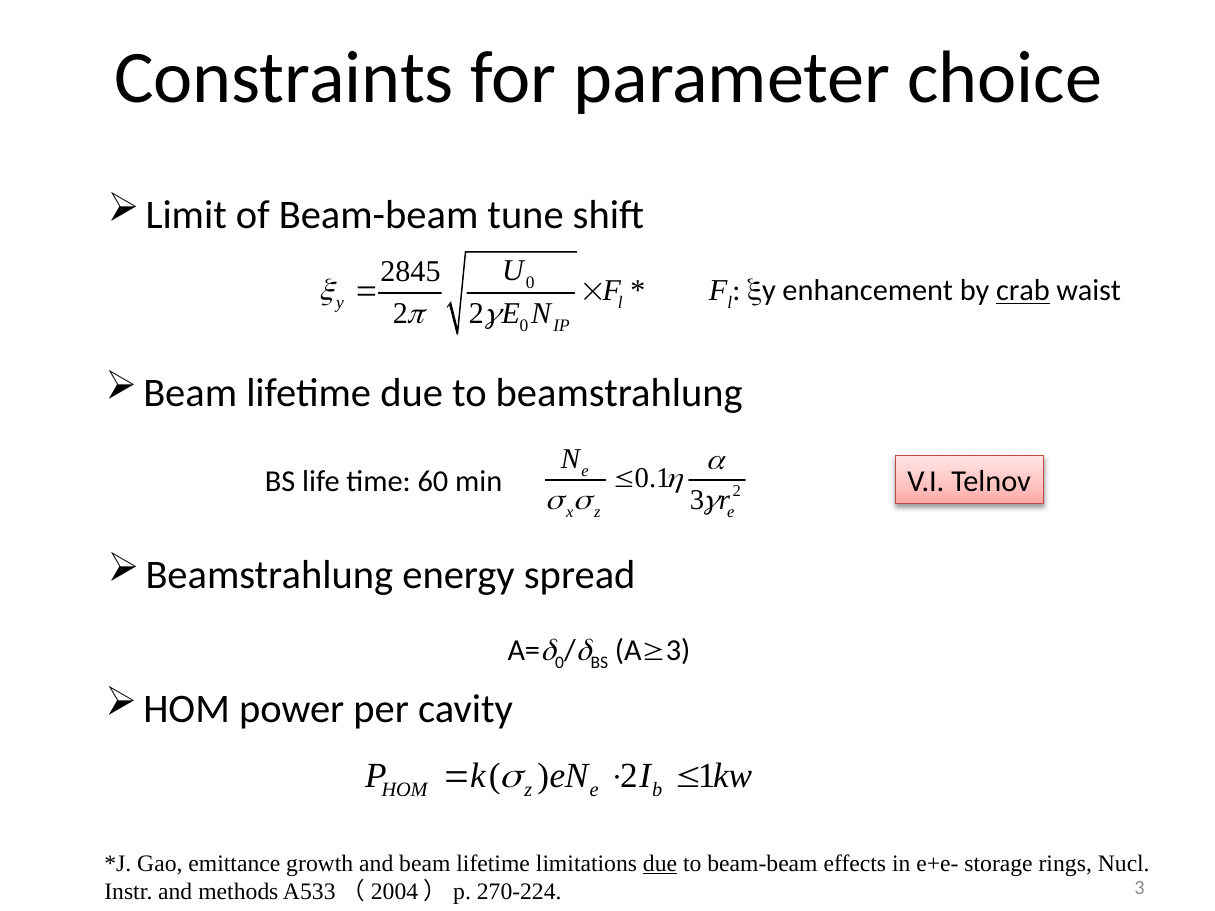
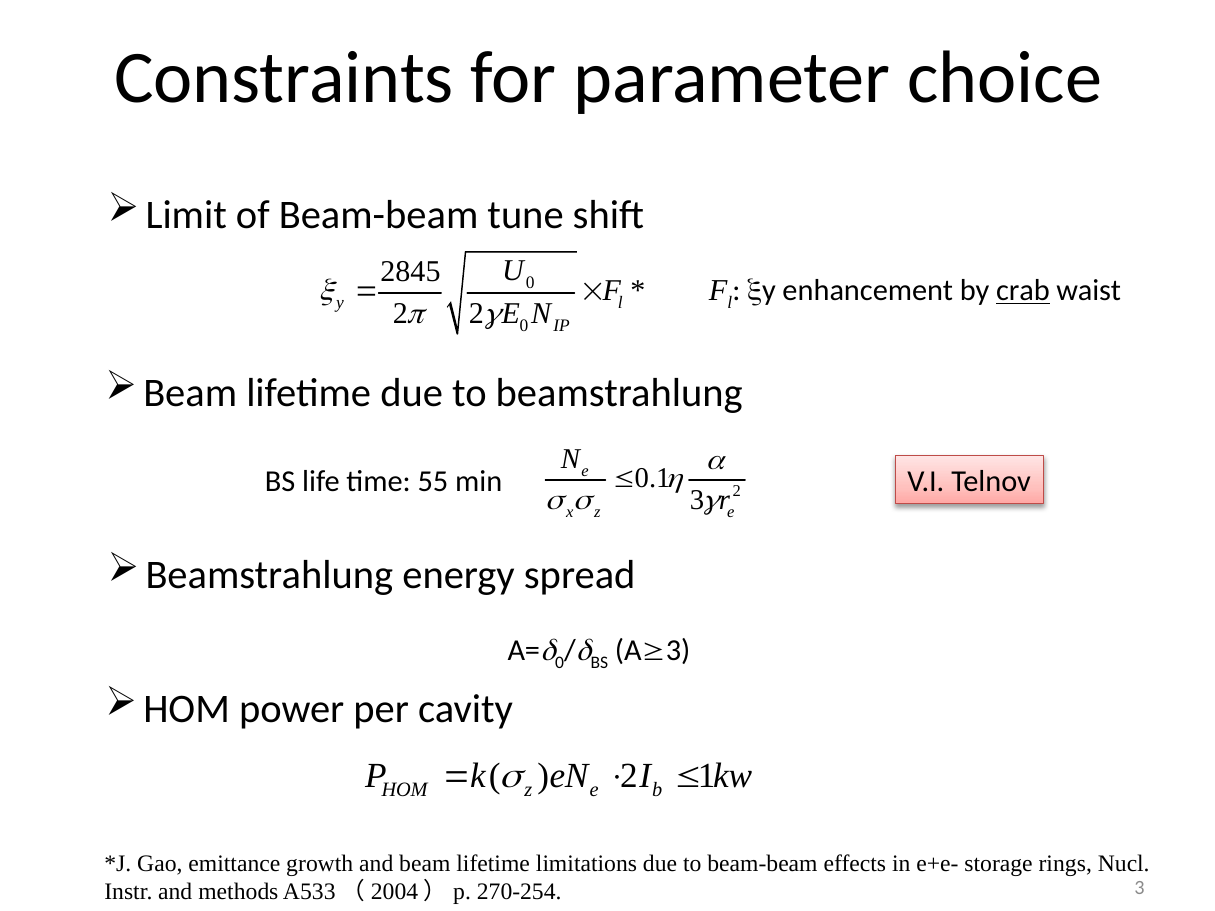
60: 60 -> 55 (433, 482)
due underline: present -> none (660, 864)
270-224: 270-224 -> 270-254 (519, 892)
